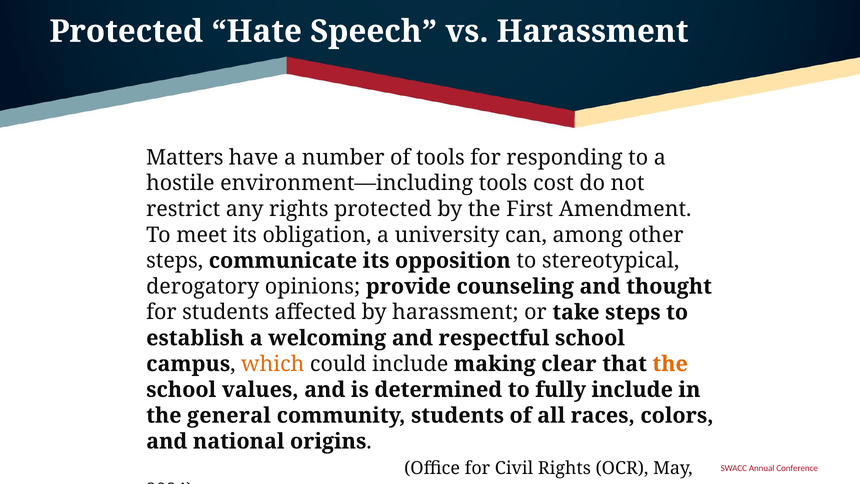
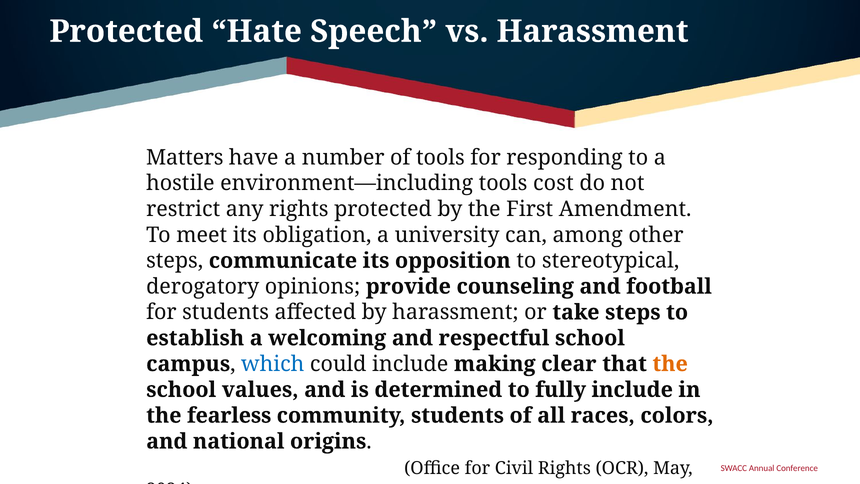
thought: thought -> football (669, 286)
which colour: orange -> blue (273, 364)
general: general -> fearless (229, 415)
